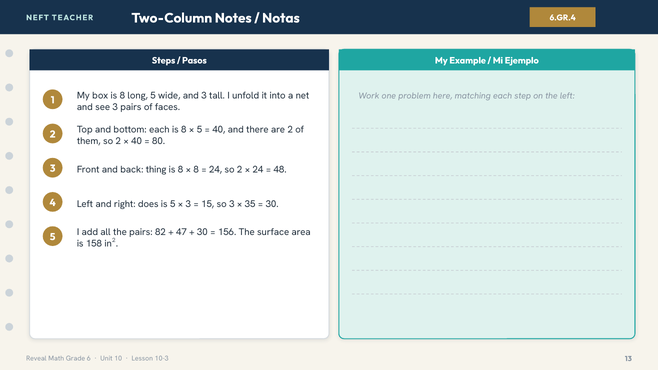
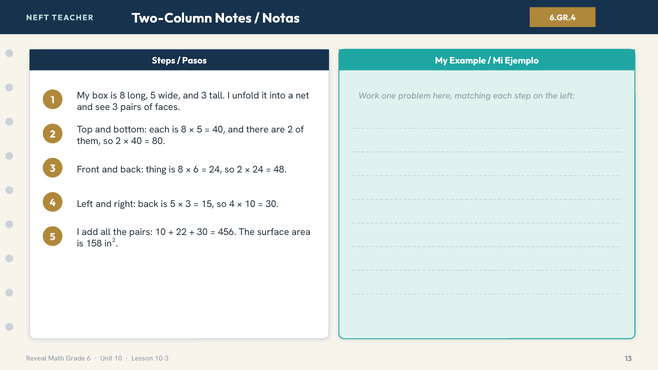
8: 8 -> 6 (196, 170)
right does: does -> back (148, 204)
so 3: 3 -> 4 (232, 204)
35: 35 -> 10 (250, 204)
pairs 82: 82 -> 10 (160, 232)
47: 47 -> 22 (181, 232)
156: 156 -> 456 (227, 232)
